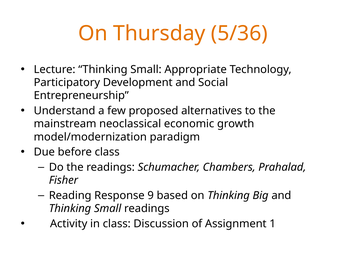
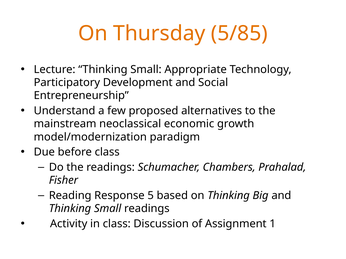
5/36: 5/36 -> 5/85 (239, 33)
9: 9 -> 5 (151, 196)
